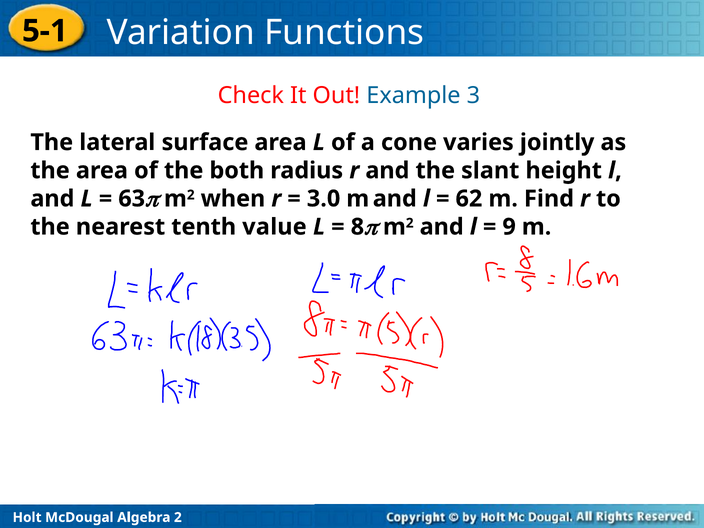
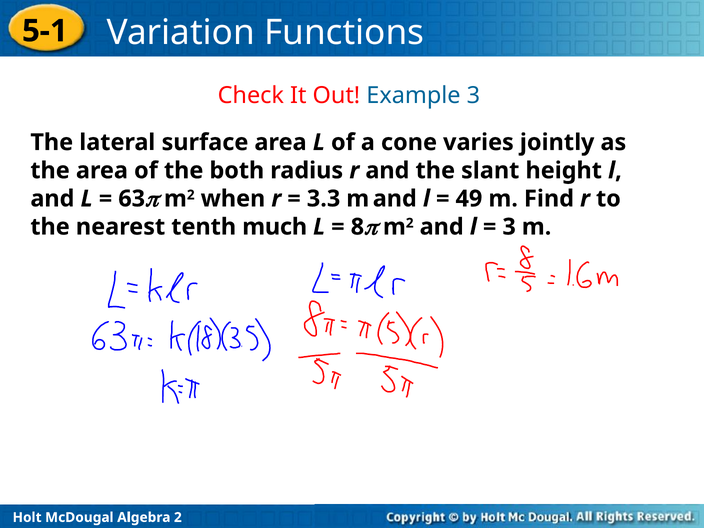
3.0: 3.0 -> 3.3 (324, 199)
62: 62 -> 49 (469, 199)
9: 9 -> 3 (509, 227)
value: value -> much (275, 227)
